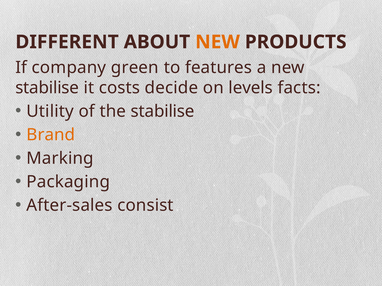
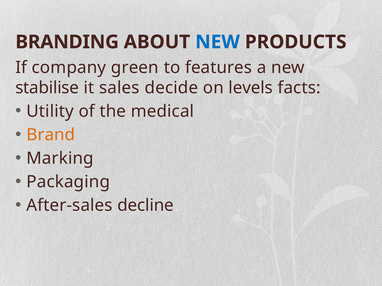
DIFFERENT: DIFFERENT -> BRANDING (67, 42)
NEW colour: orange -> blue (218, 42)
costs: costs -> sales (119, 88)
the stabilise: stabilise -> medical (162, 111)
consist: consist -> decline (146, 206)
